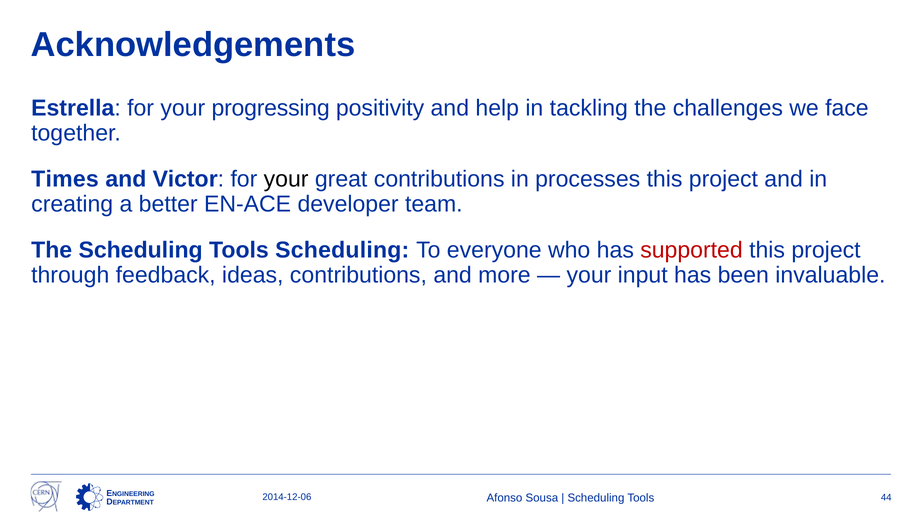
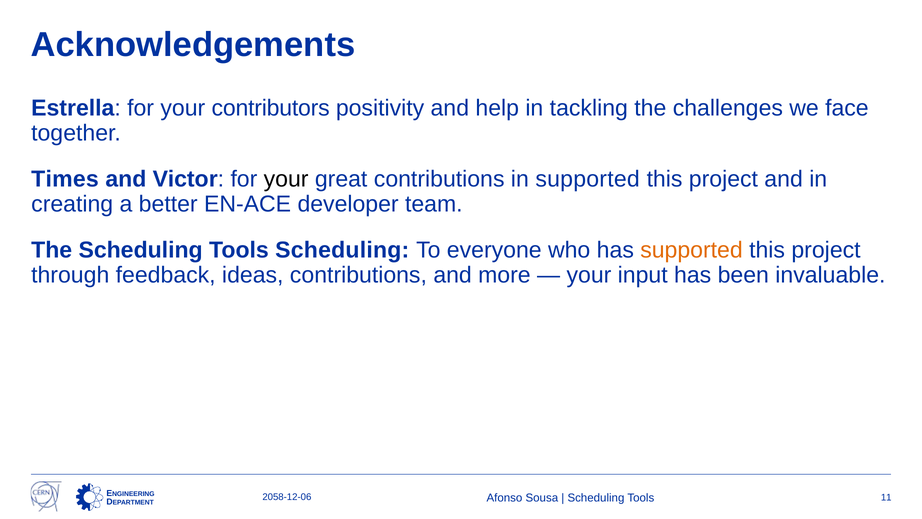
progressing: progressing -> contributors (271, 108)
in processes: processes -> supported (588, 179)
supported colour: red -> orange (692, 250)
2014-12-06: 2014-12-06 -> 2058-12-06 (287, 497)
44: 44 -> 11 (886, 497)
